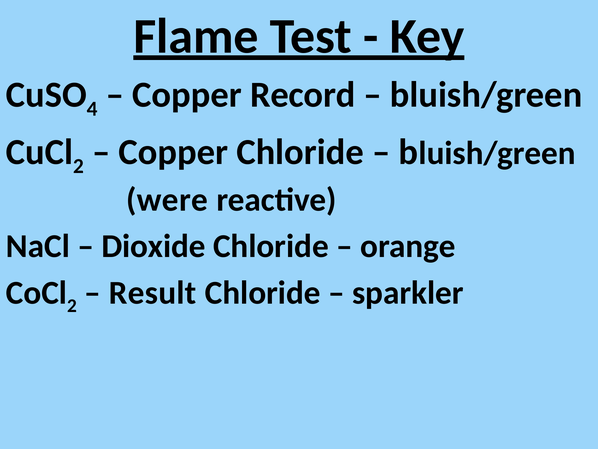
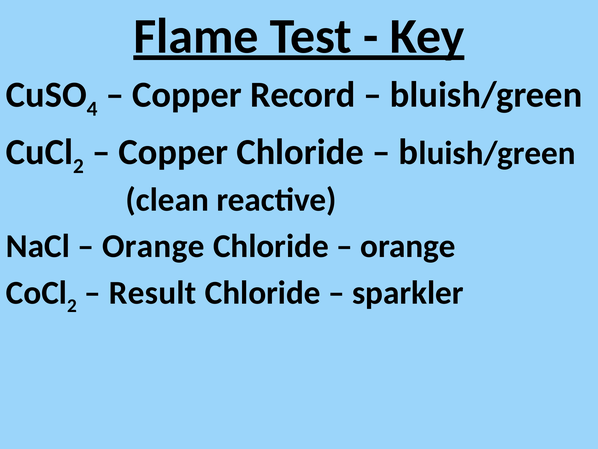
were: were -> clean (167, 199)
Dioxide: Dioxide -> Orange (153, 246)
